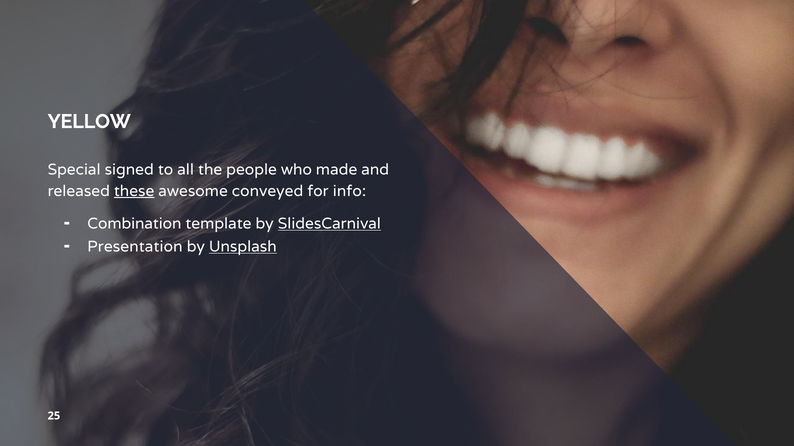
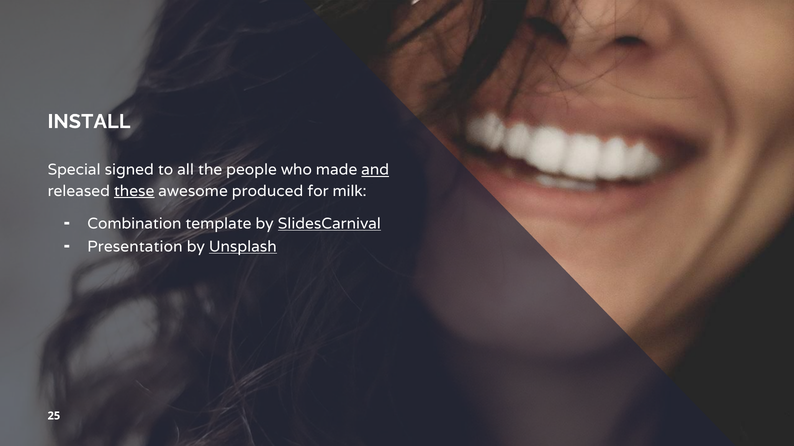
YELLOW: YELLOW -> INSTALL (89, 122)
and underline: none -> present (375, 170)
conveyed: conveyed -> produced (268, 191)
info: info -> milk (350, 191)
